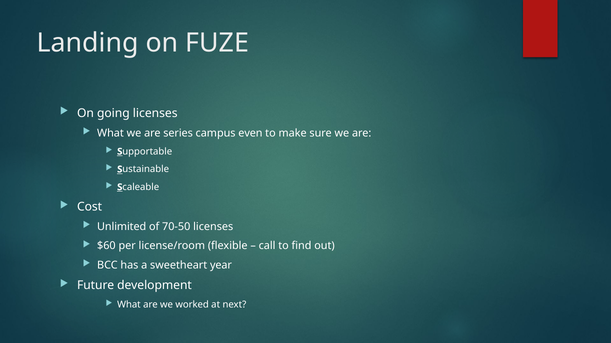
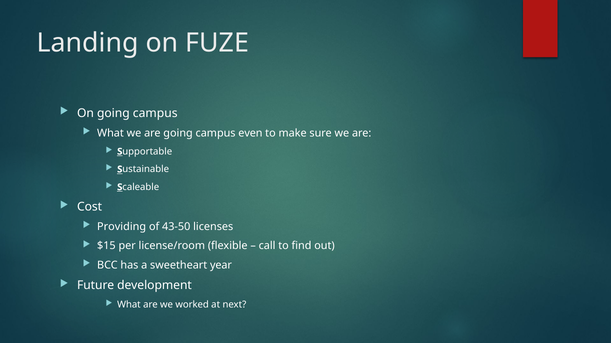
On going licenses: licenses -> campus (155, 113)
are series: series -> going (178, 133)
Unlimited: Unlimited -> Providing (122, 227)
70-50: 70-50 -> 43-50 (176, 227)
$60: $60 -> $15 (106, 246)
